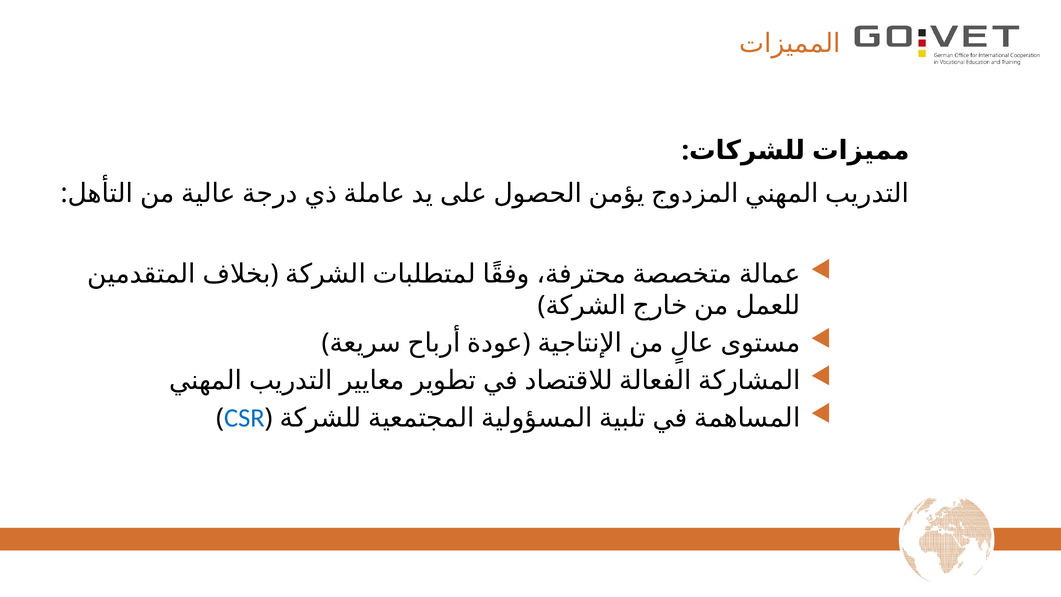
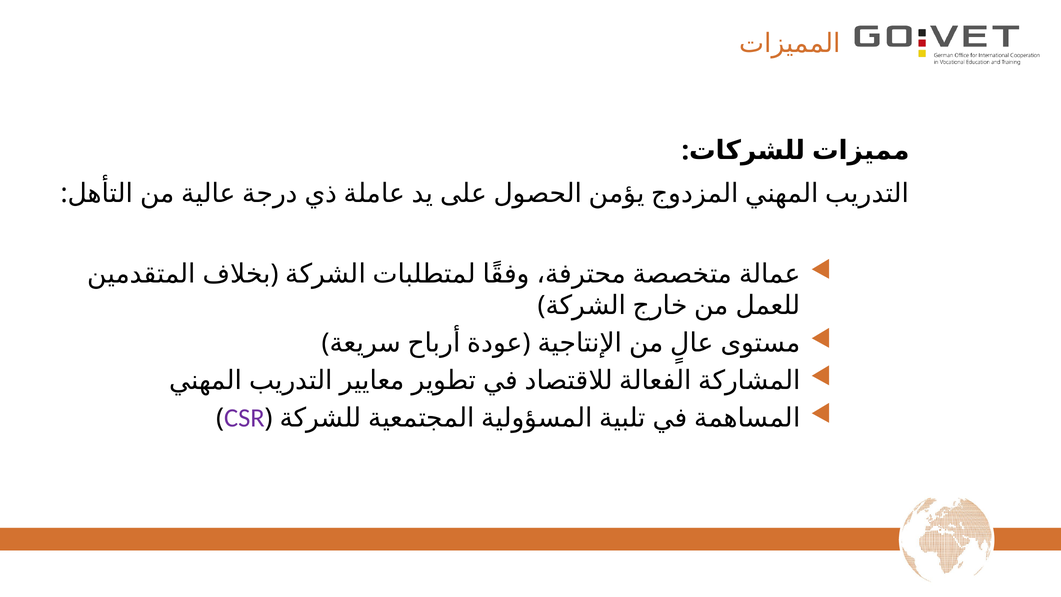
CSR colour: blue -> purple (244, 418)
